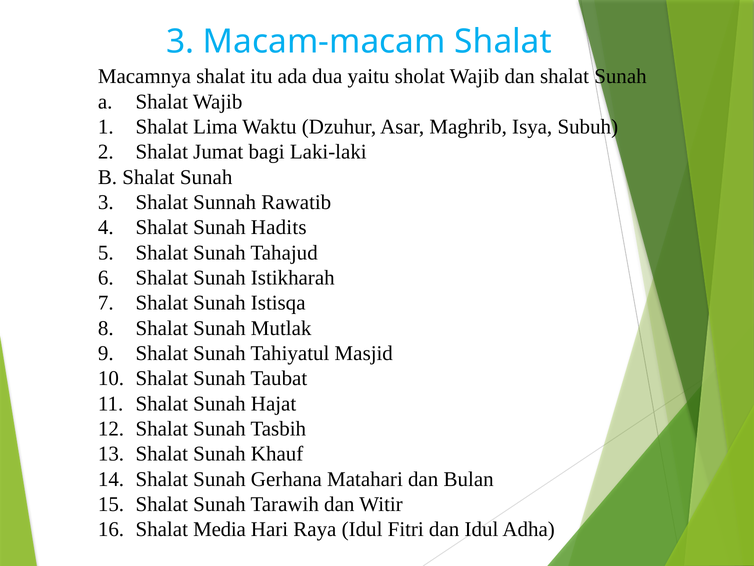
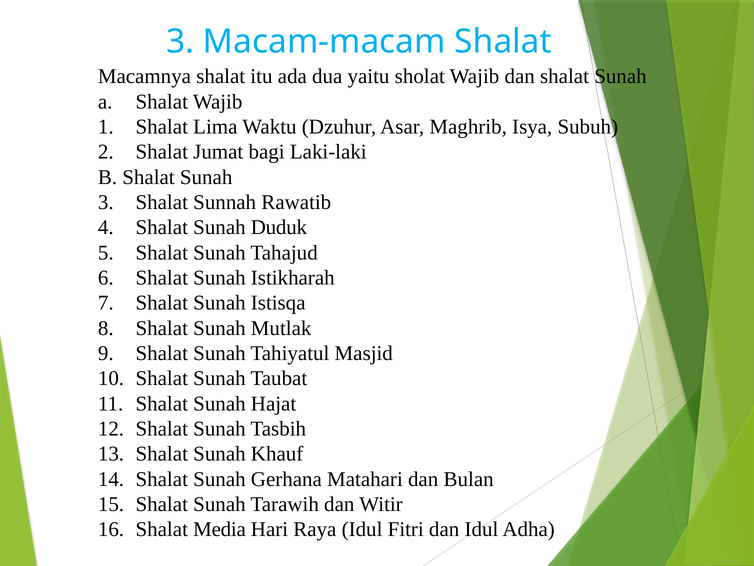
Hadits: Hadits -> Duduk (279, 227)
